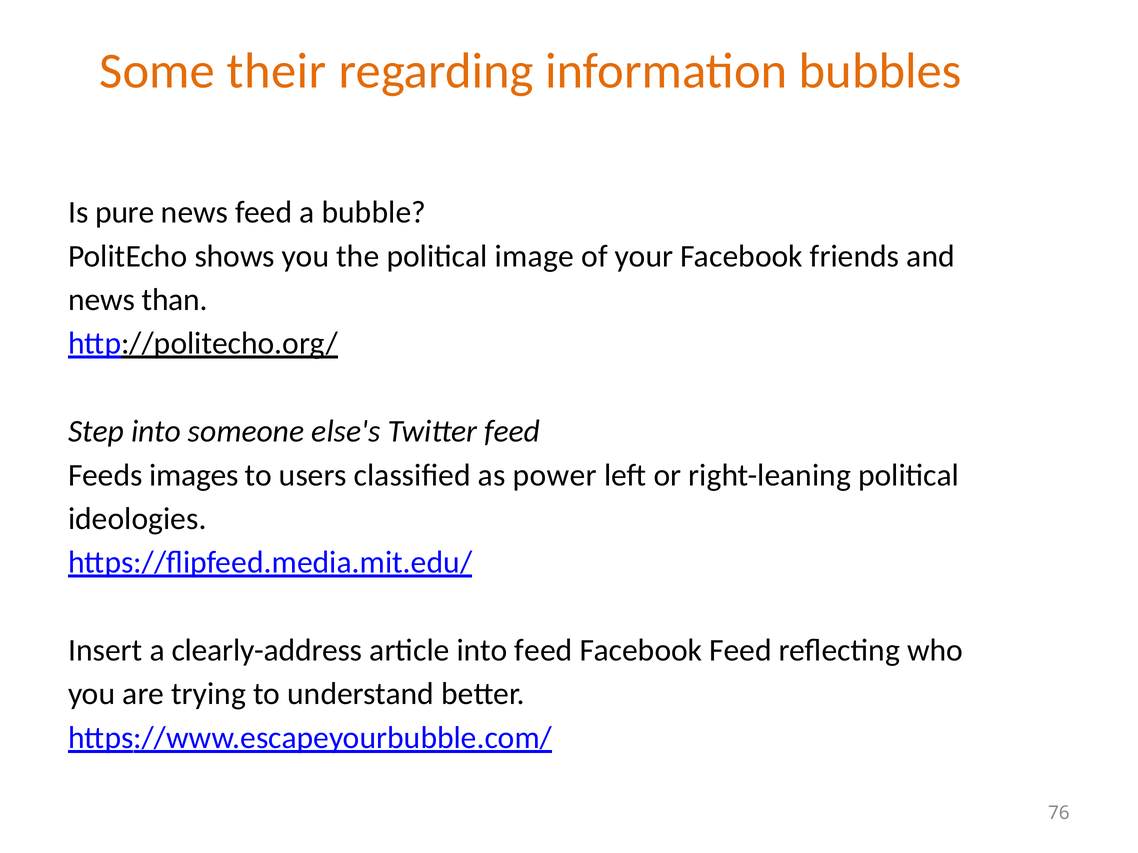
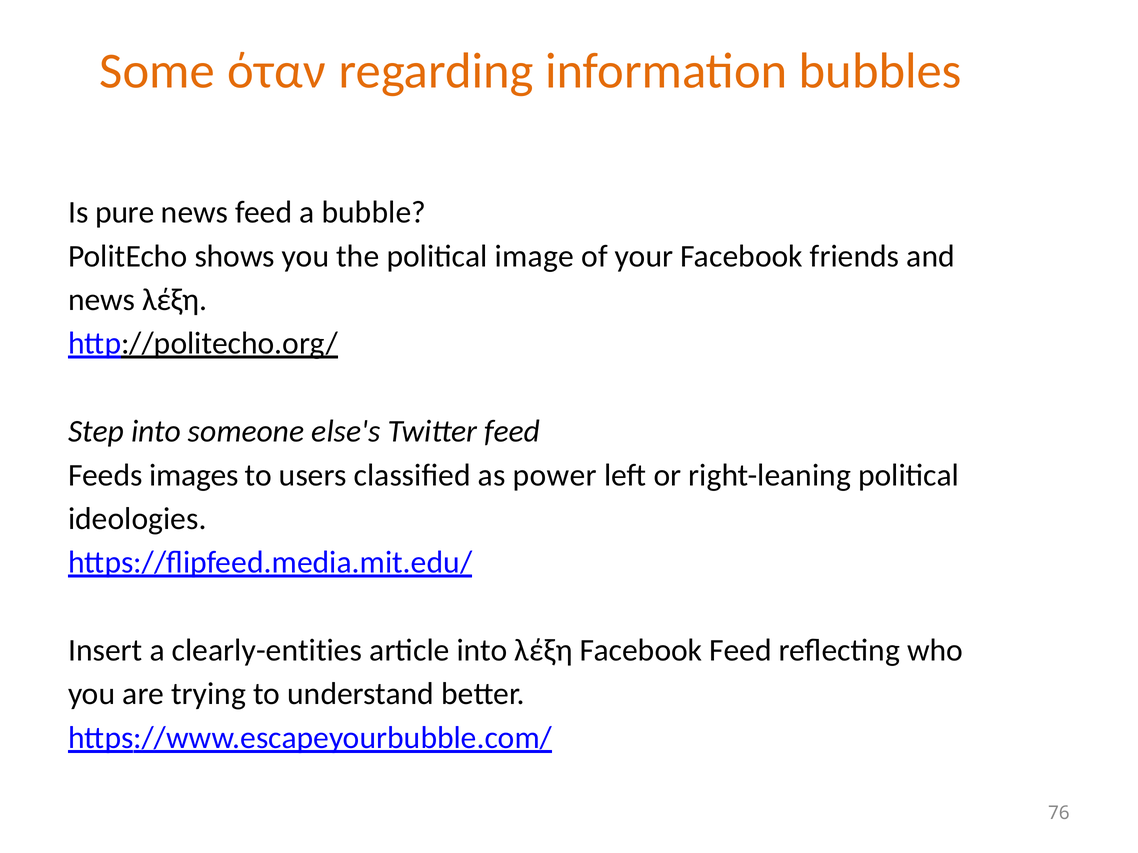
their: their -> όταν (277, 71)
news than: than -> λέξη (175, 300)
clearly-address: clearly-address -> clearly-entities (267, 651)
into feed: feed -> λέξη (544, 651)
